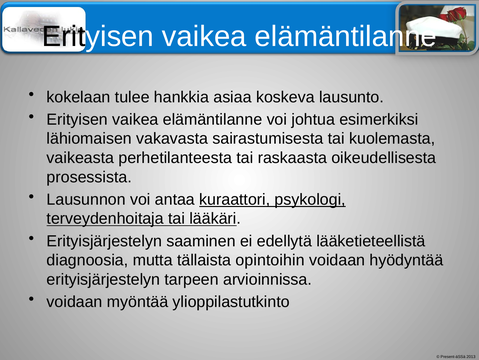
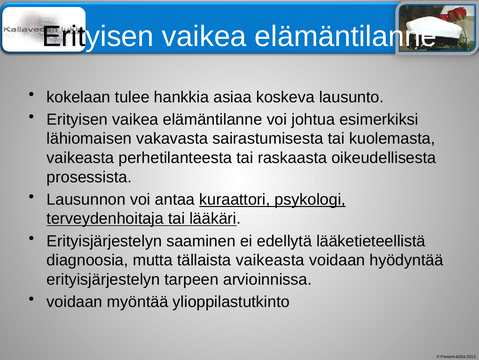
tällaista opintoihin: opintoihin -> vaikeasta (270, 260)
